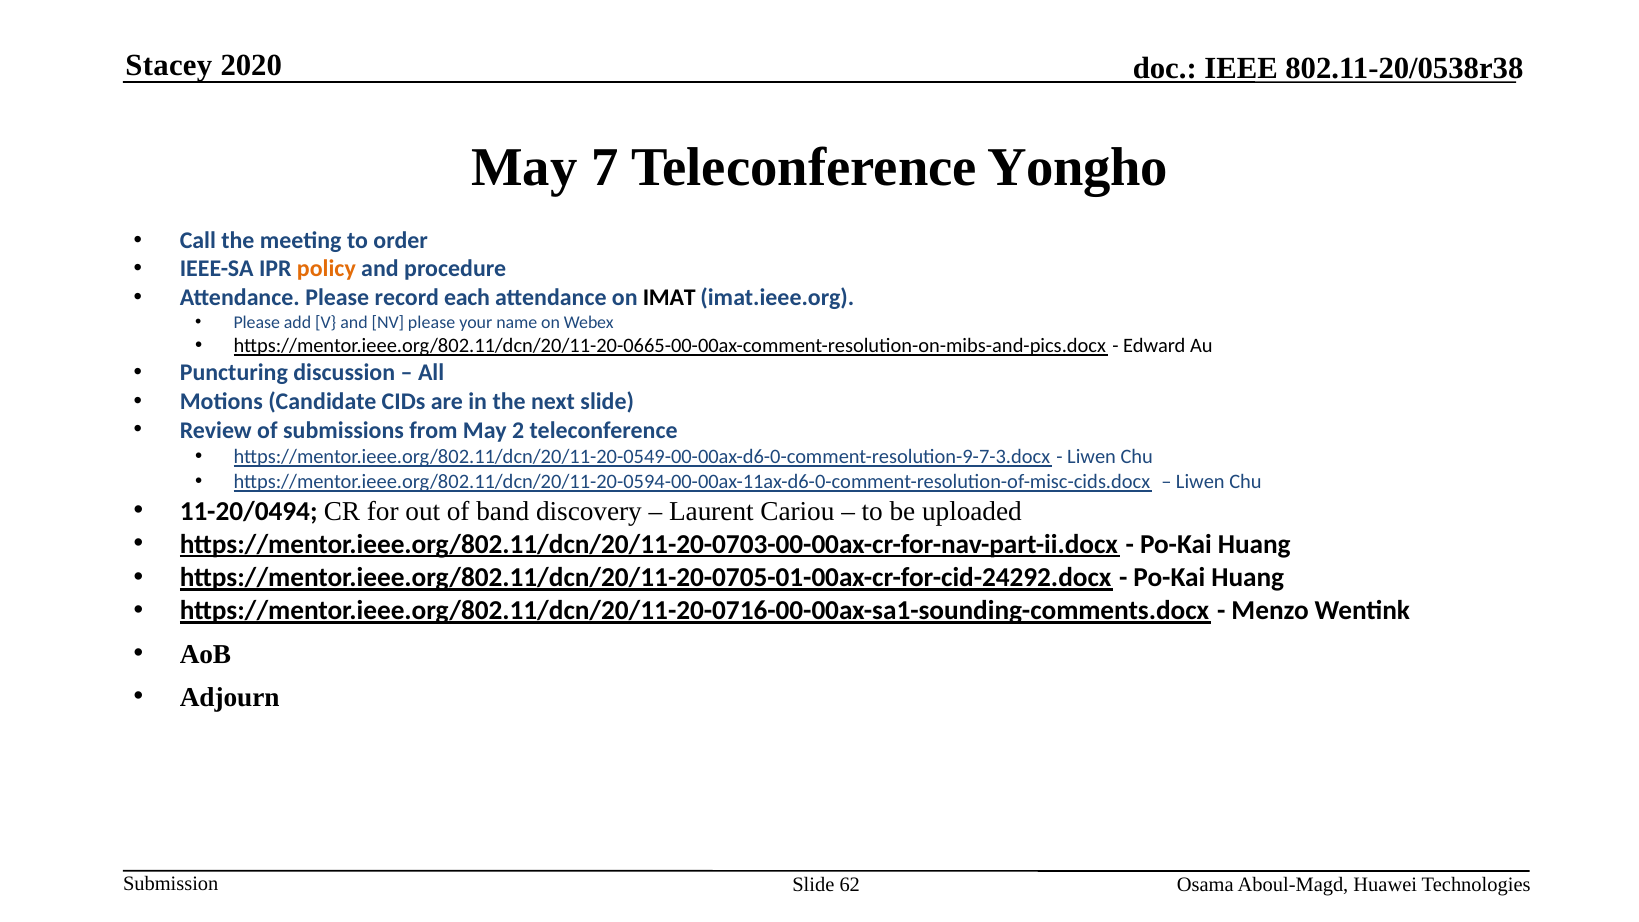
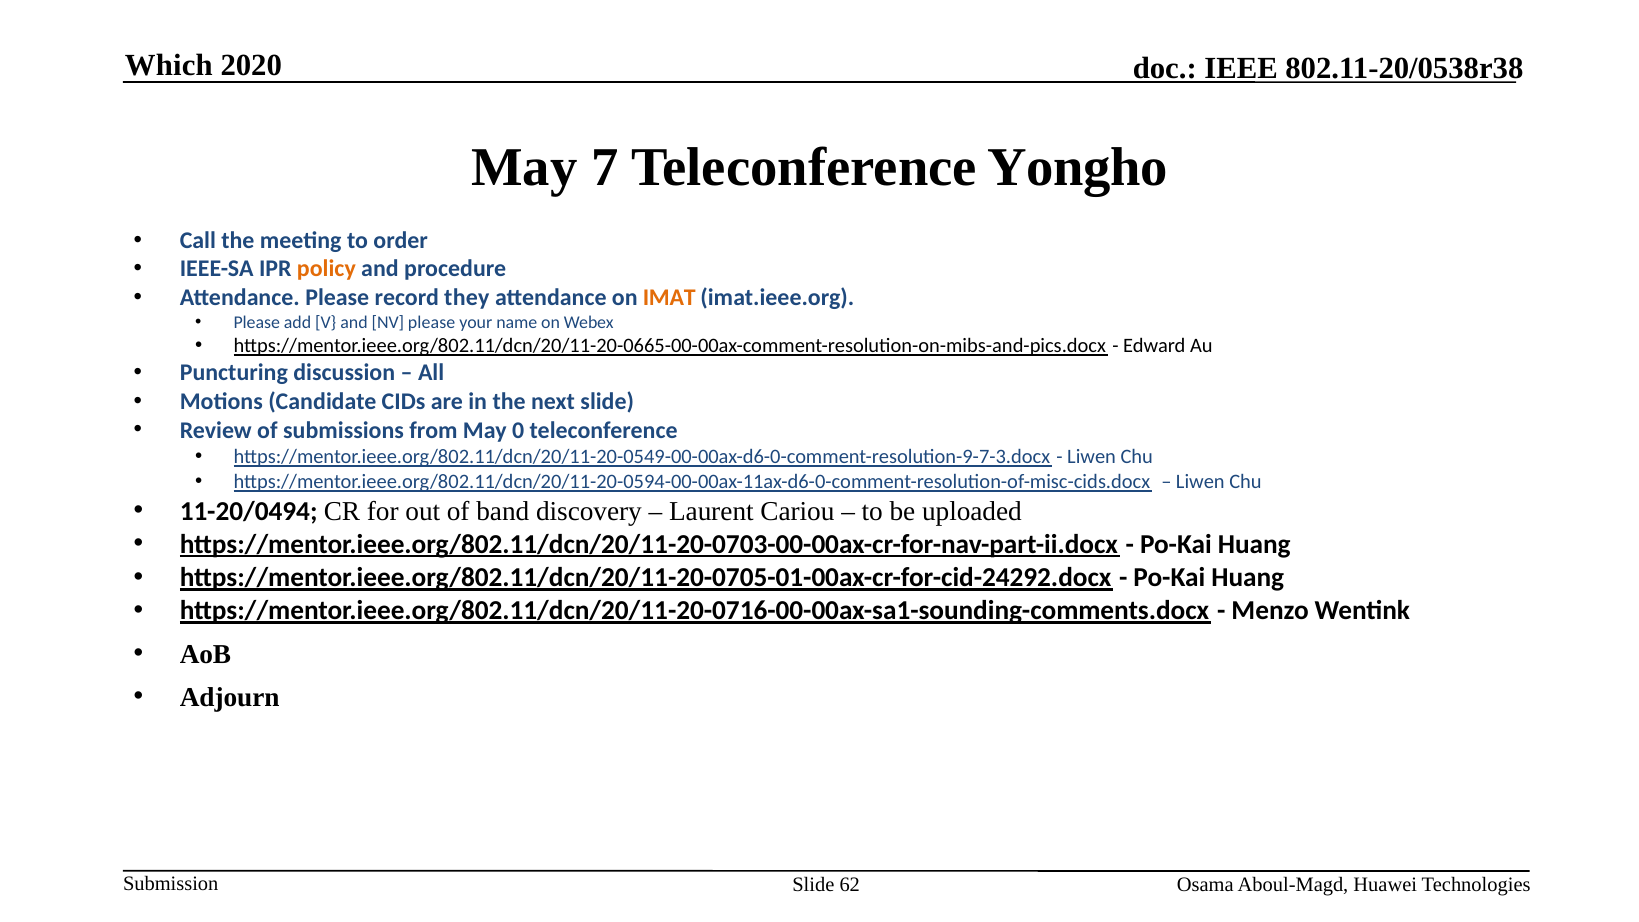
Stacey: Stacey -> Which (169, 65)
each: each -> they (467, 298)
IMAT colour: black -> orange (669, 298)
2: 2 -> 0 (518, 430)
